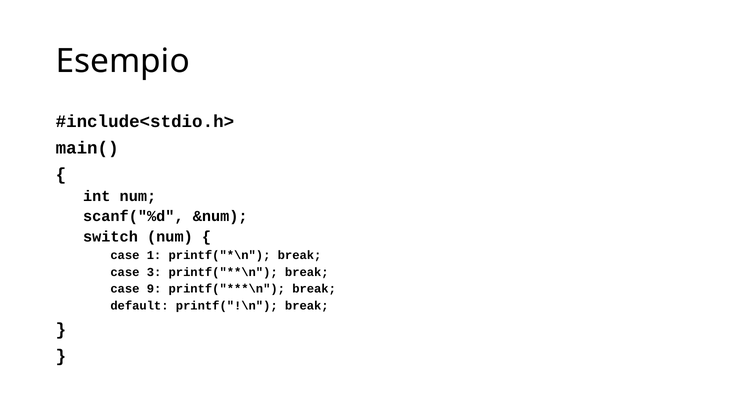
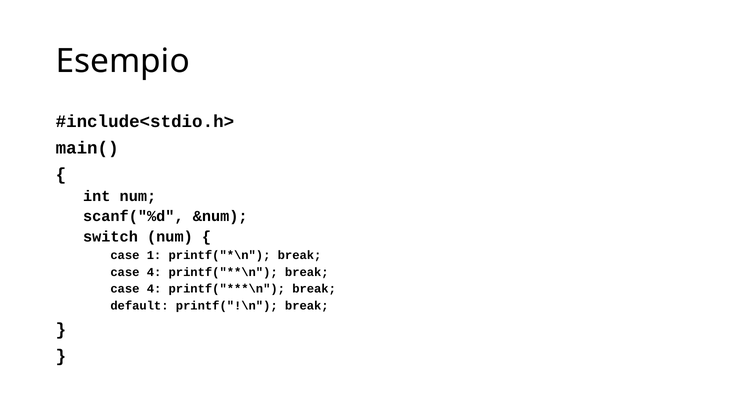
3: 3 -> 4 (154, 272)
9: 9 -> 4 (154, 289)
